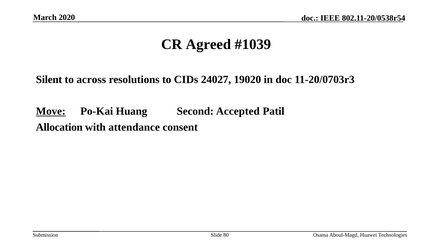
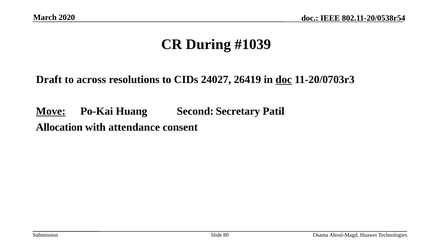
Agreed: Agreed -> During (208, 45)
Silent: Silent -> Draft (49, 80)
19020: 19020 -> 26419 (247, 80)
doc underline: none -> present (284, 80)
Accepted: Accepted -> Secretary (238, 111)
